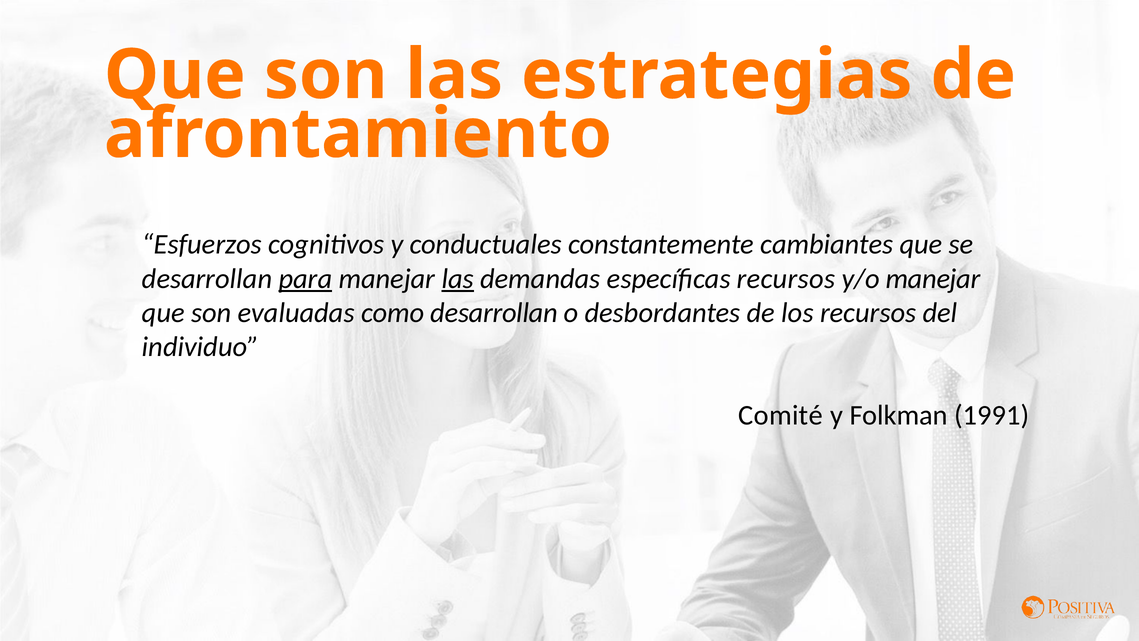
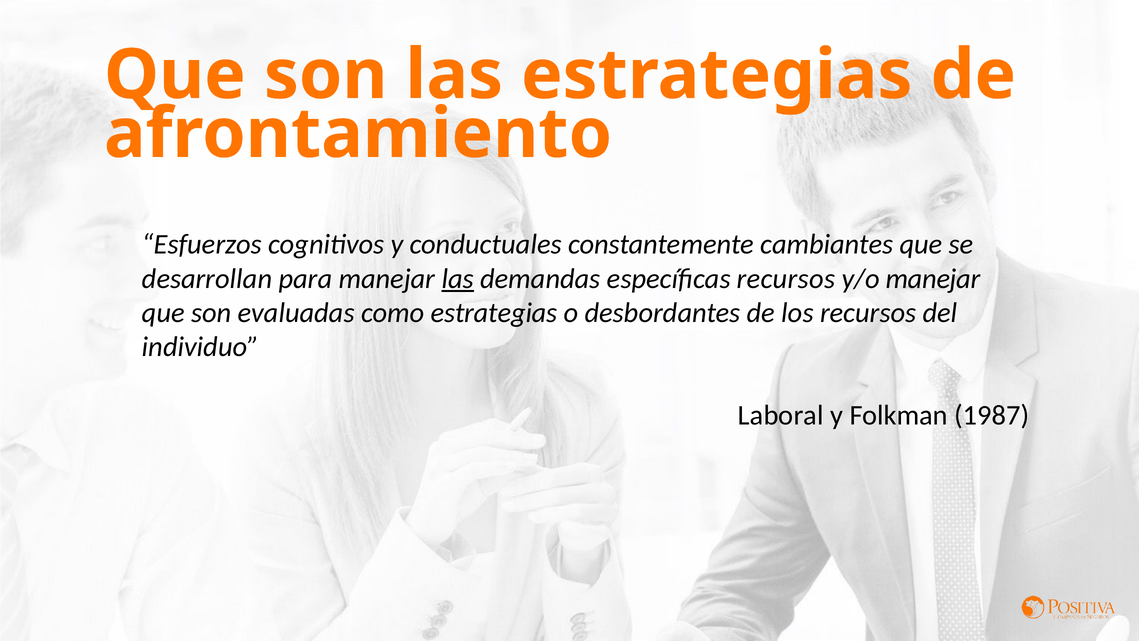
para underline: present -> none (305, 279)
como desarrollan: desarrollan -> estrategias (494, 313)
Comité: Comité -> Laboral (781, 415)
1991: 1991 -> 1987 (992, 415)
